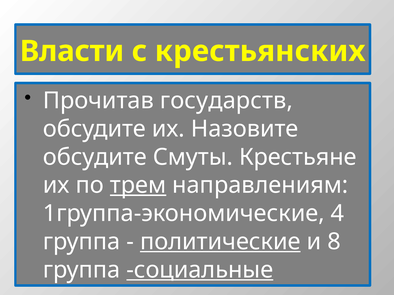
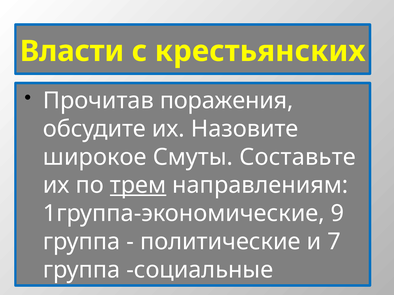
государств: государств -> поражения (227, 101)
обсудите: обсудите -> широкое (95, 157)
Крестьяне: Крестьяне -> Составьте (298, 157)
4: 4 -> 9 (337, 214)
политические underline: present -> none (220, 242)
8: 8 -> 7 (334, 242)
социальные underline: present -> none (200, 270)
